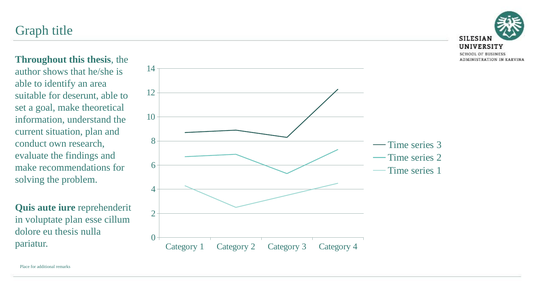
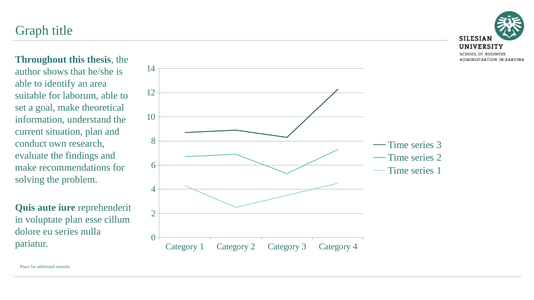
deserunt: deserunt -> laborum (81, 96)
eu thesis: thesis -> series (67, 232)
